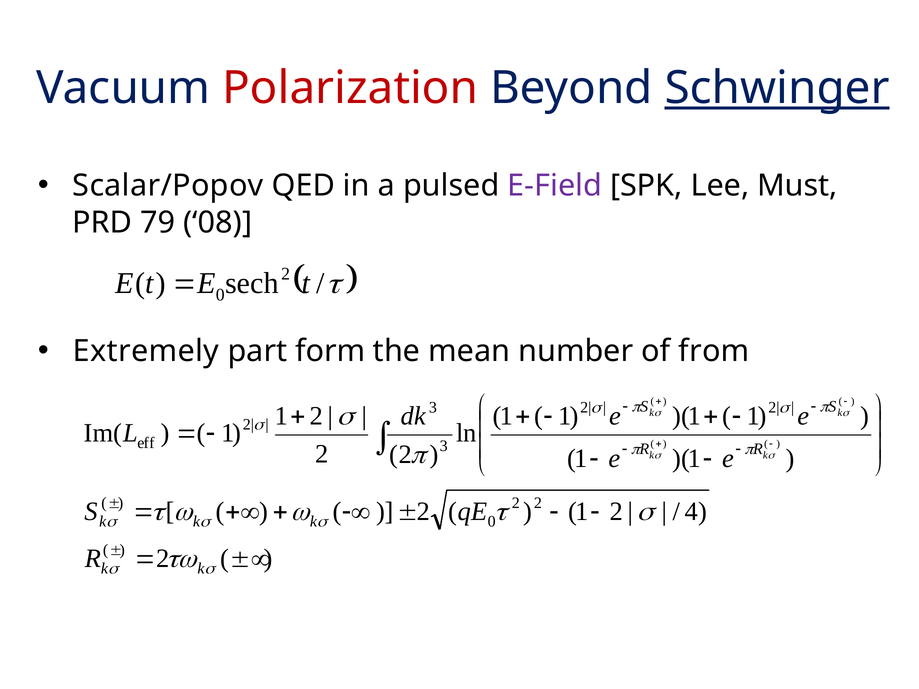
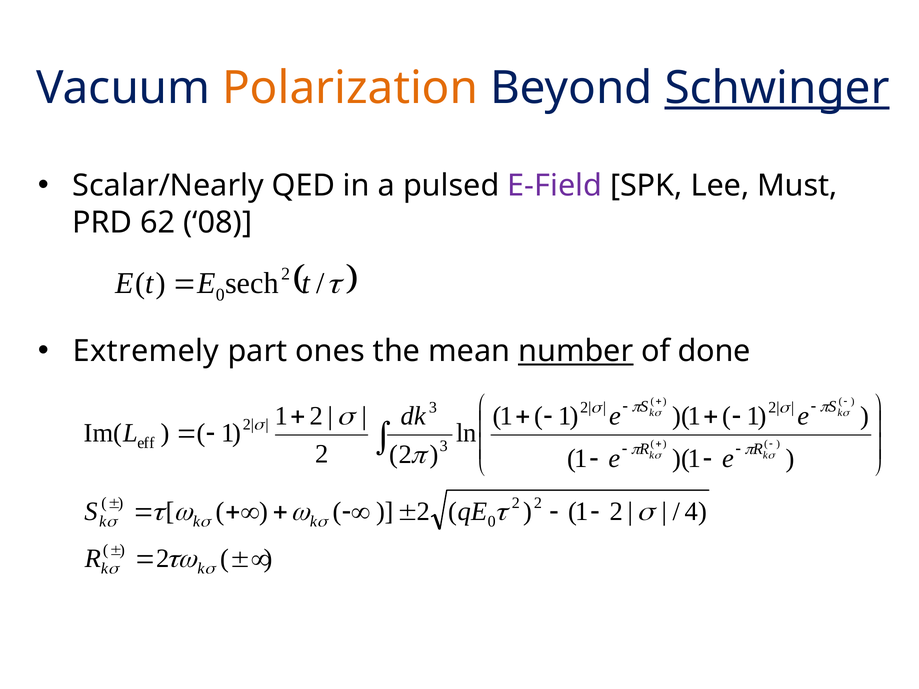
Polarization colour: red -> orange (350, 88)
Scalar/Popov: Scalar/Popov -> Scalar/Nearly (168, 186)
79: 79 -> 62 (158, 223)
form: form -> ones (330, 351)
number underline: none -> present (576, 351)
from: from -> done (714, 351)
